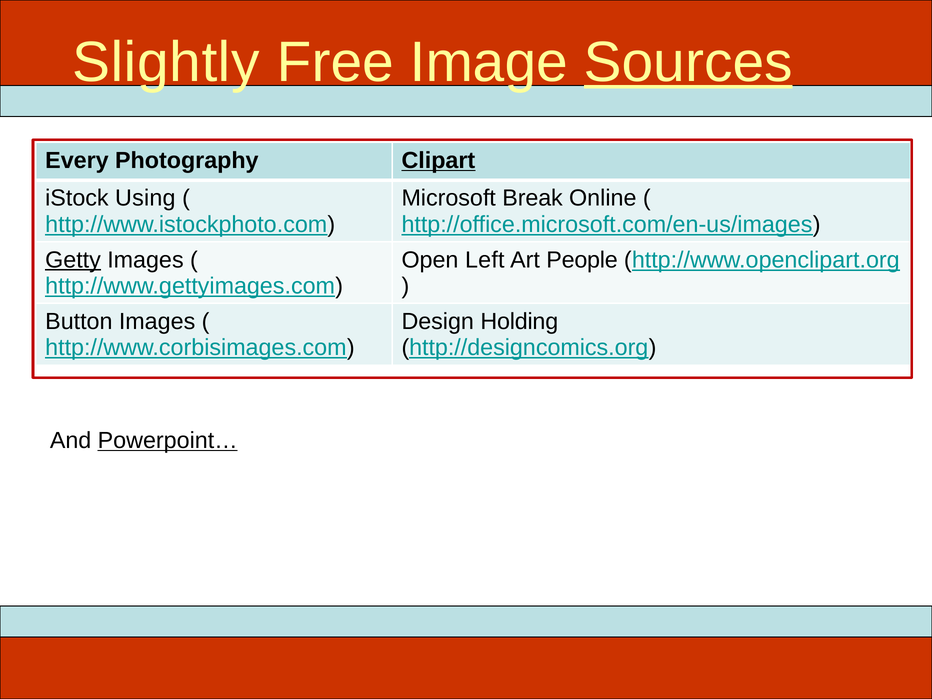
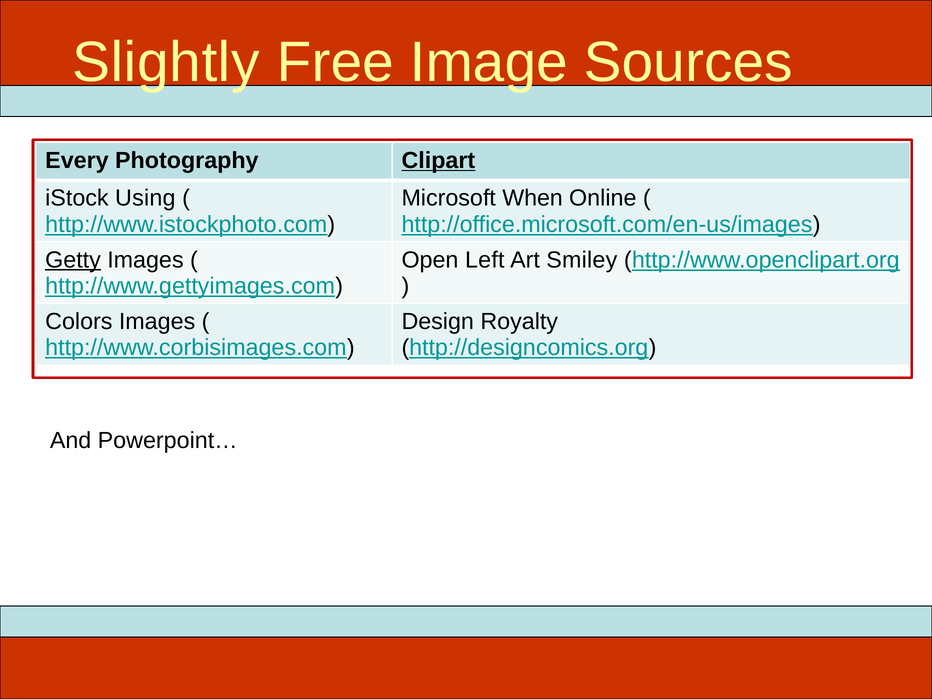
Sources underline: present -> none (688, 62)
Break: Break -> When (533, 198)
People: People -> Smiley (582, 260)
Button: Button -> Colors (79, 321)
Holding: Holding -> Royalty (519, 321)
Powerpoint… underline: present -> none (168, 441)
